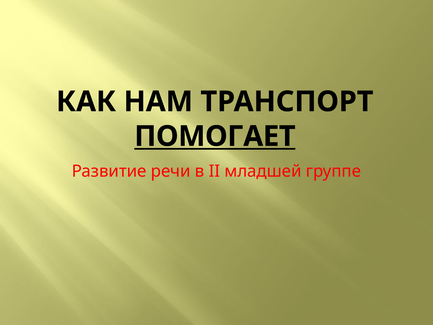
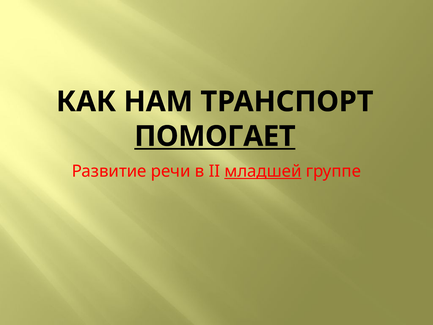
младшей underline: none -> present (263, 171)
